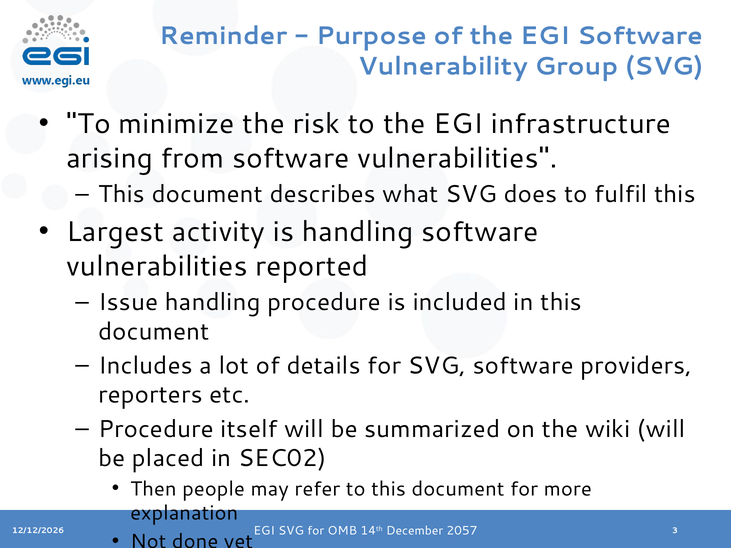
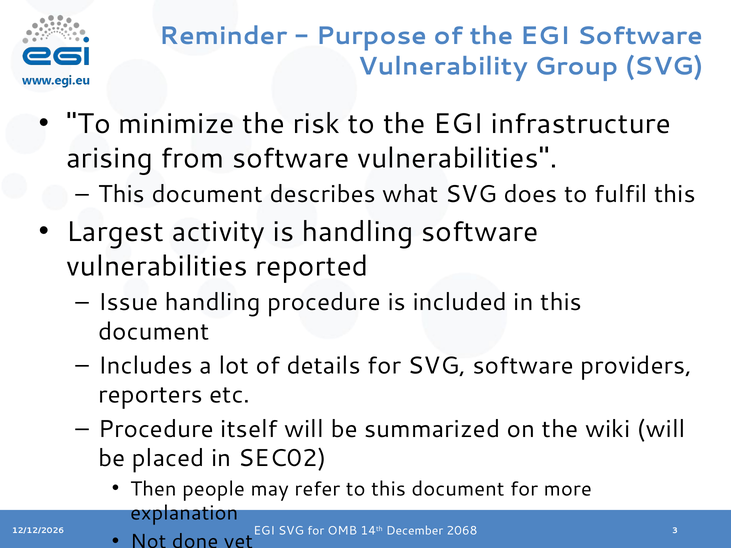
2057: 2057 -> 2068 (462, 531)
